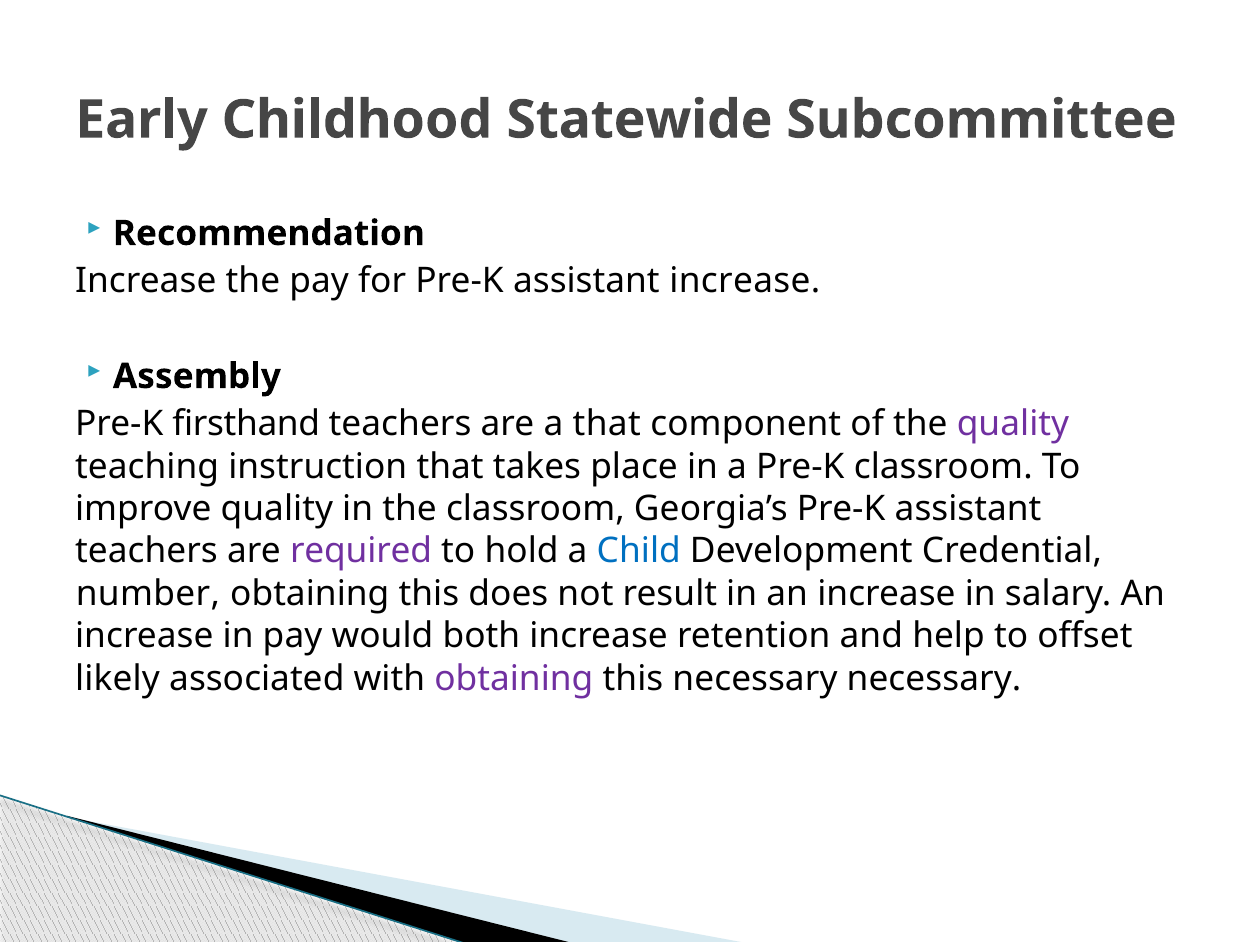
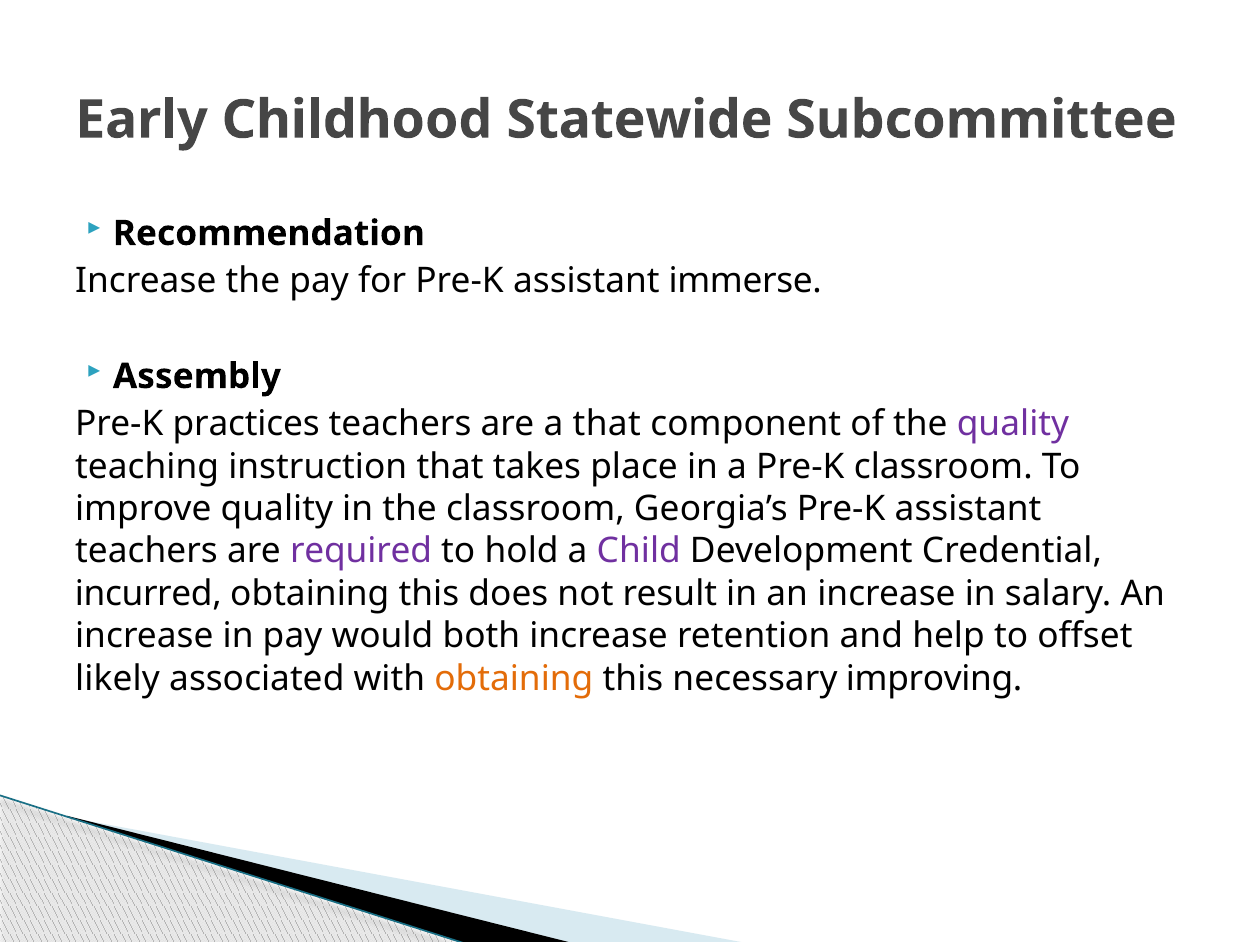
assistant increase: increase -> immerse (745, 281)
firsthand: firsthand -> practices (246, 424)
Child colour: blue -> purple (639, 551)
number: number -> incurred (148, 594)
obtaining colour: purple -> orange (514, 679)
necessary necessary: necessary -> improving (934, 679)
